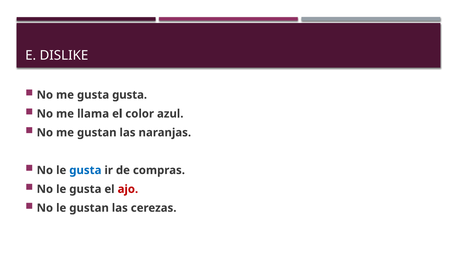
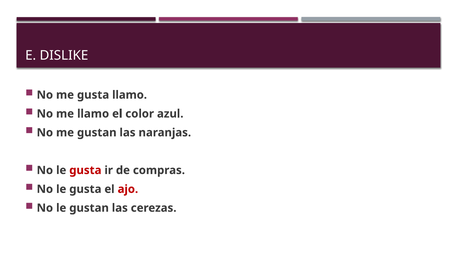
gusta gusta: gusta -> llamo (130, 95)
me llama: llama -> llamo (93, 114)
gusta colour: blue -> red (85, 170)
